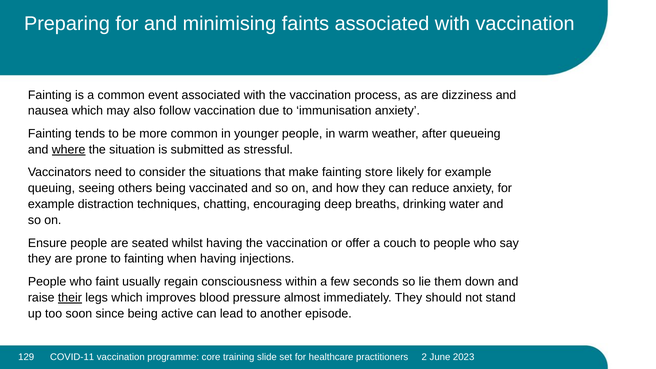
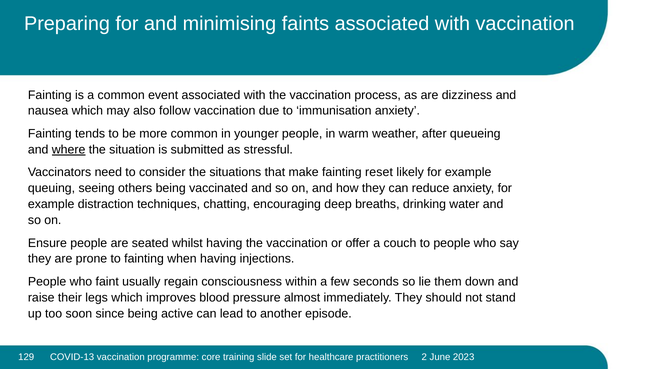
store: store -> reset (379, 172)
their underline: present -> none (70, 298)
COVID-11: COVID-11 -> COVID-13 (72, 357)
